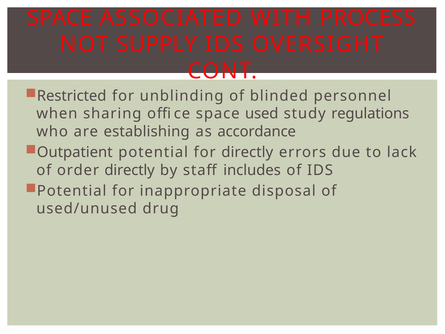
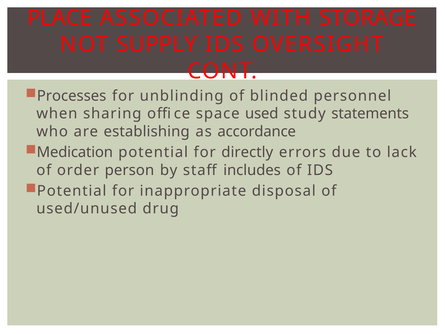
SPACE: SPACE -> PLACE (59, 18)
PROCESS: PROCESS -> STORAGE (368, 18)
Restricted: Restricted -> Processes (72, 96)
regulations: regulations -> statements (370, 114)
Outpatient: Outpatient -> Medication (75, 152)
order directly: directly -> person (129, 170)
